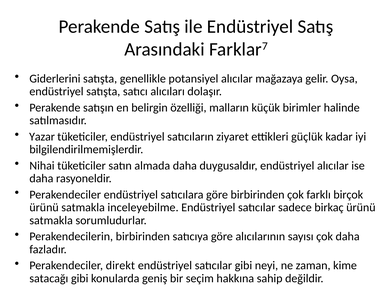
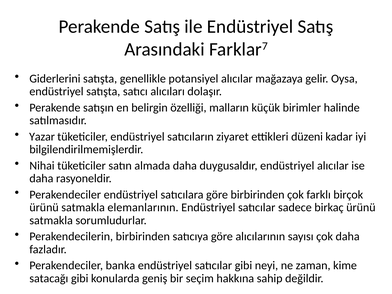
güçlük: güçlük -> düzeni (307, 137)
inceleyebilme: inceleyebilme -> elemanlarının (143, 208)
direkt: direkt -> banka (120, 266)
